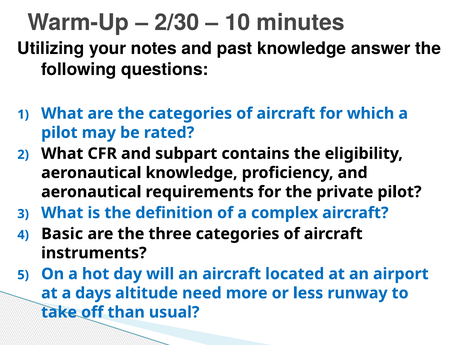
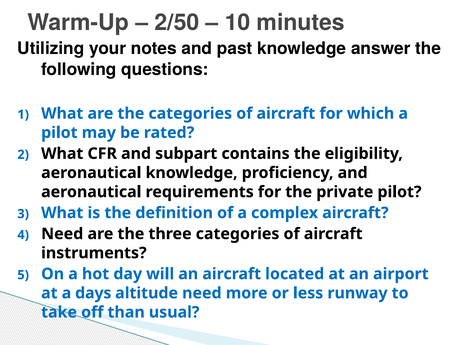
2/30: 2/30 -> 2/50 (177, 23)
Basic: Basic -> Need (62, 234)
